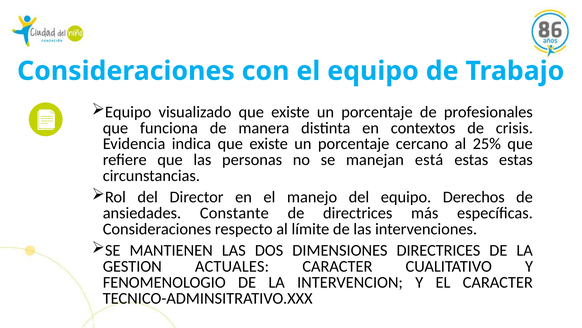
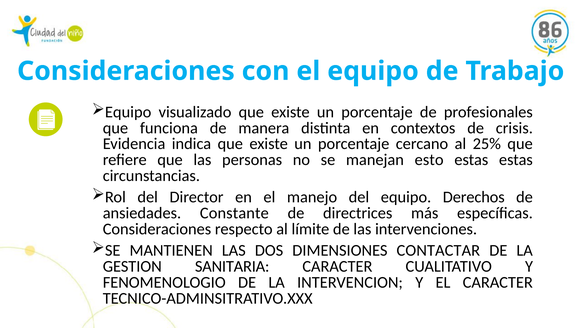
está: está -> esto (429, 160)
DIMENSIONES DIRECTRICES: DIRECTRICES -> CONTACTAR (438, 250)
ACTUALES: ACTUALES -> SANITARIA (232, 266)
